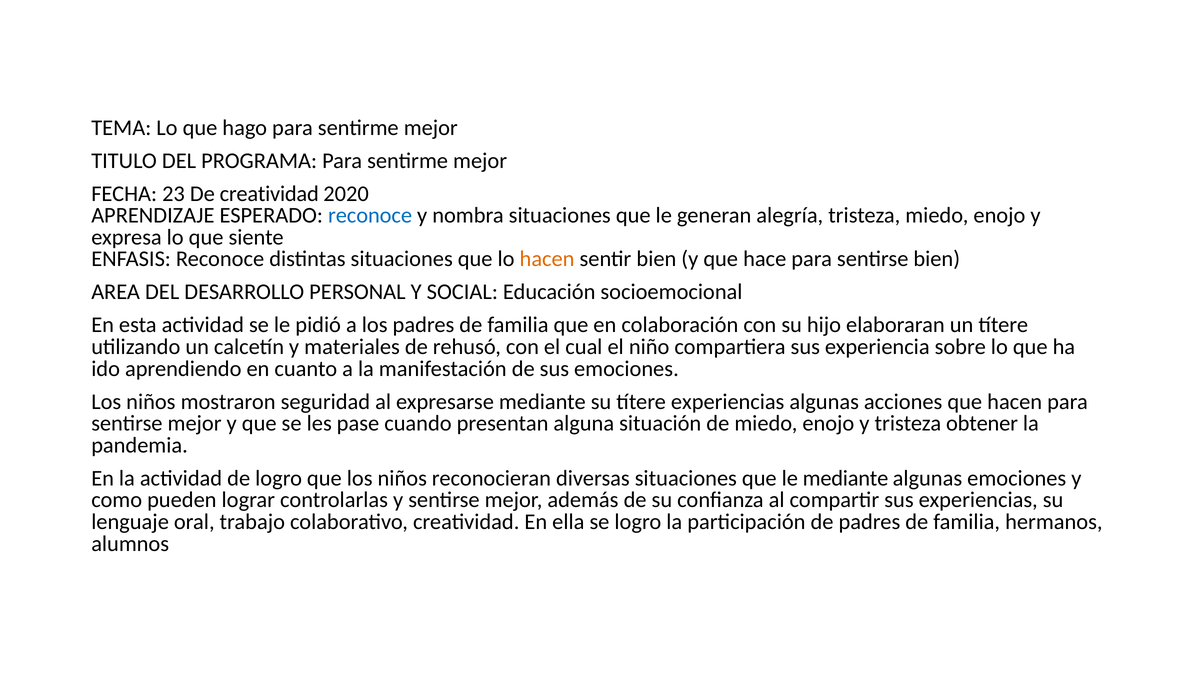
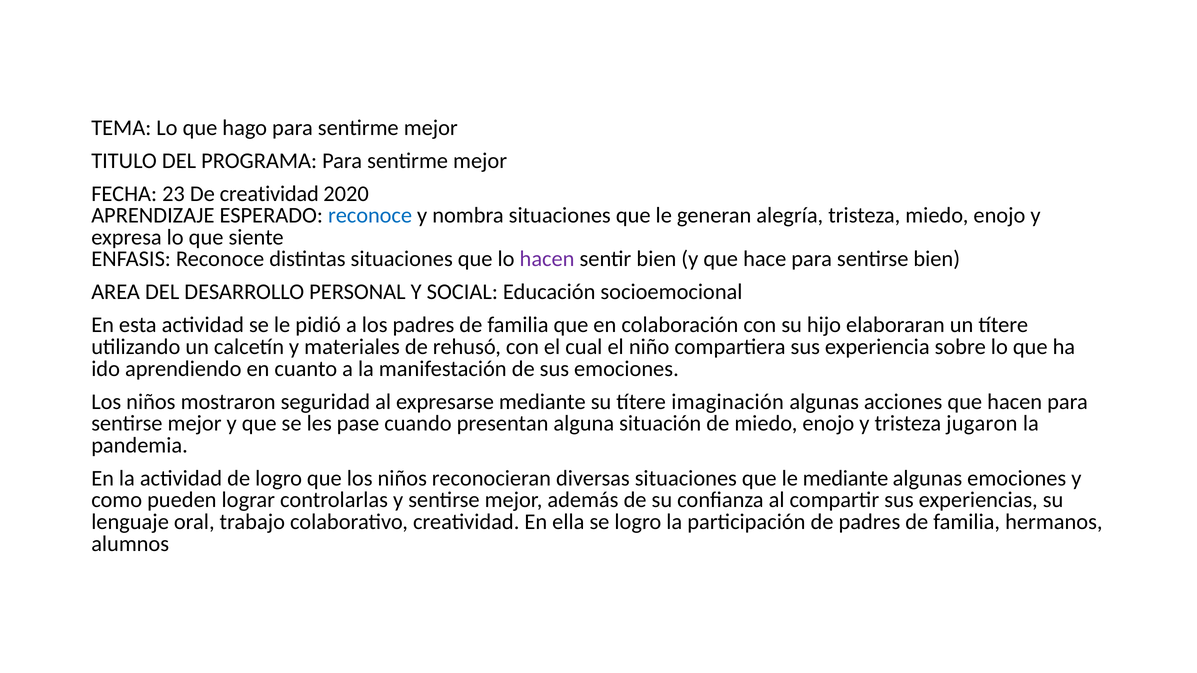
hacen colour: orange -> purple (547, 259)
títere experiencias: experiencias -> imaginación (728, 402)
obtener: obtener -> jugaron (982, 424)
